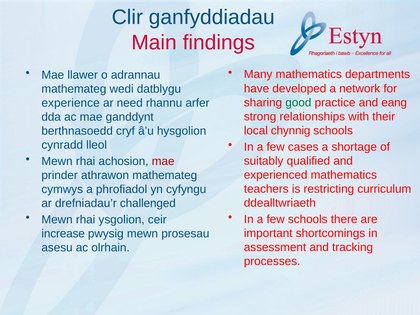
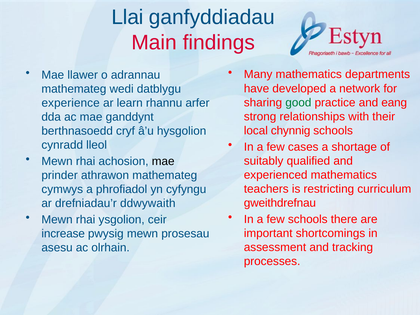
Clir: Clir -> Llai (127, 17)
need: need -> learn (130, 103)
mae colour: red -> black (163, 161)
ddealltwriaeth: ddealltwriaeth -> gweithdrefnau (280, 203)
challenged: challenged -> ddwywaith (148, 203)
